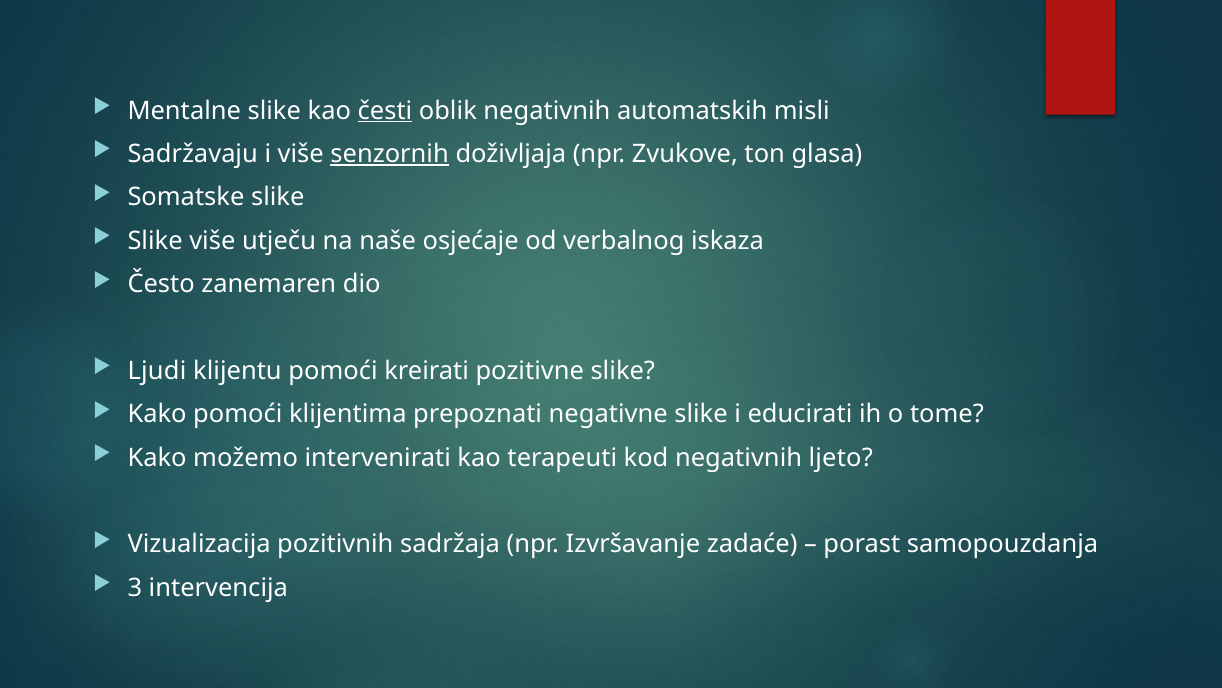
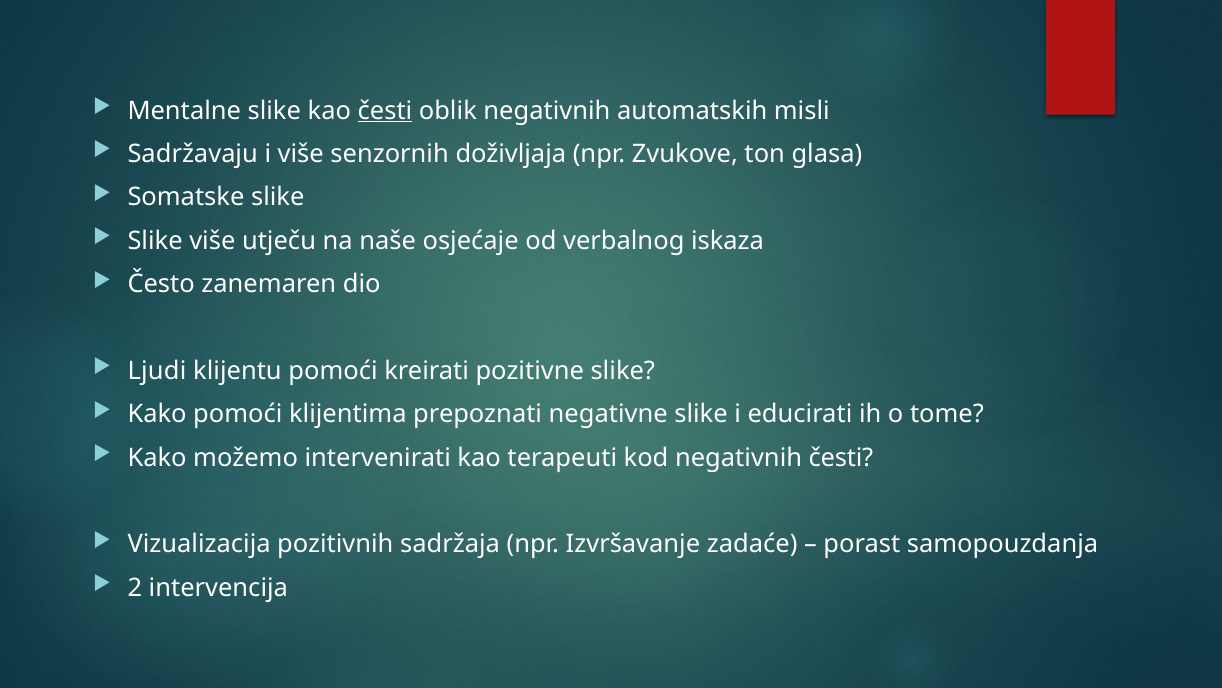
senzornih underline: present -> none (390, 154)
negativnih ljeto: ljeto -> česti (841, 457)
3: 3 -> 2 (135, 587)
